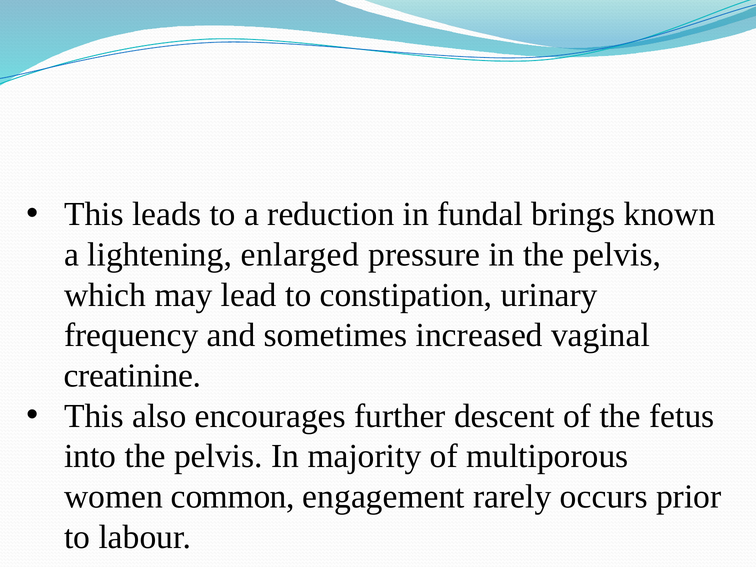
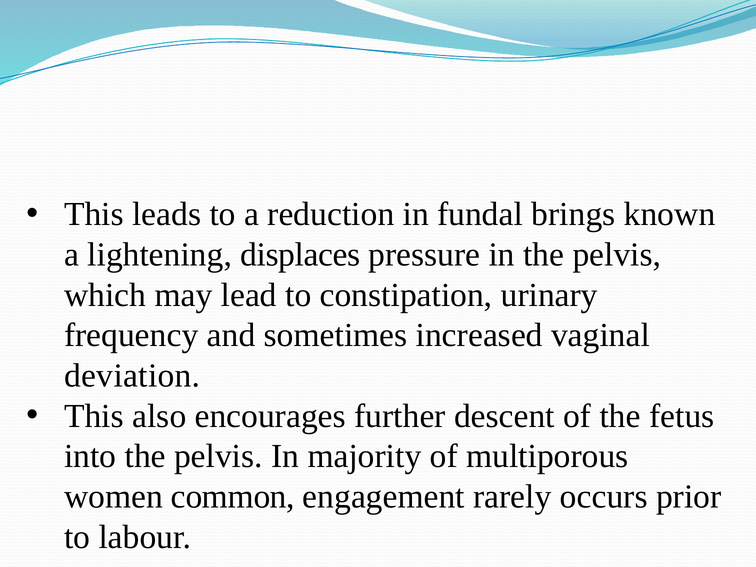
enlarged: enlarged -> displaces (300, 255)
creatinine: creatinine -> deviation (132, 376)
